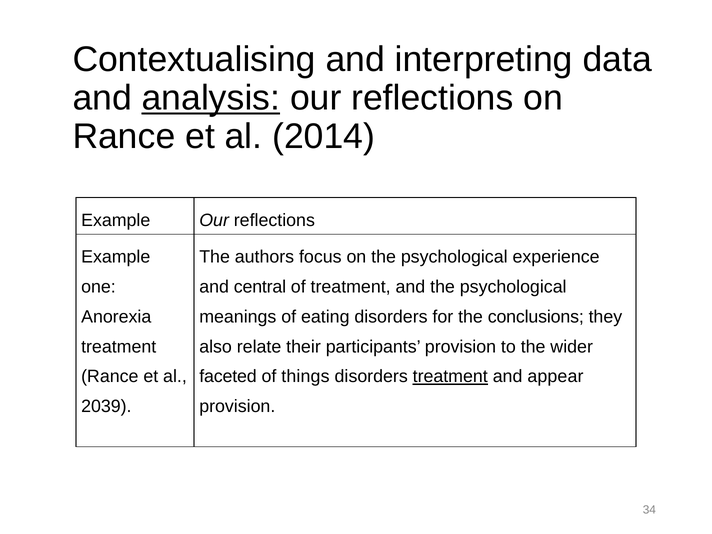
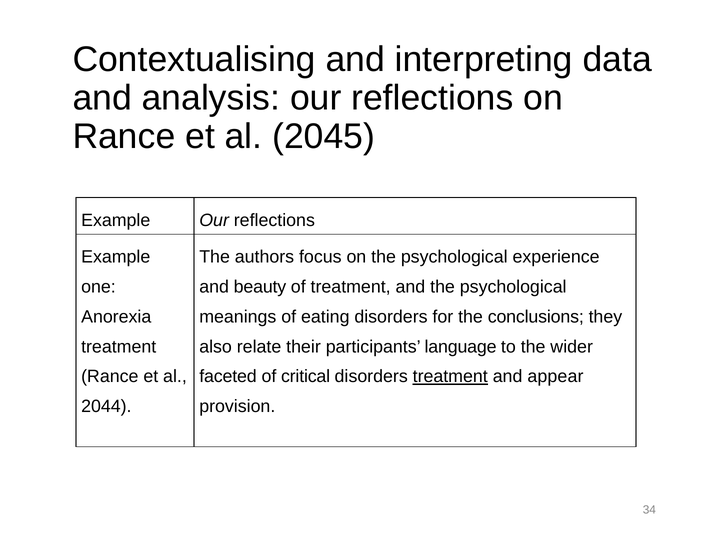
analysis underline: present -> none (211, 98)
2014: 2014 -> 2045 (324, 137)
central: central -> beauty (260, 287)
participants provision: provision -> language (461, 347)
things: things -> critical (306, 377)
2039: 2039 -> 2044 (106, 406)
